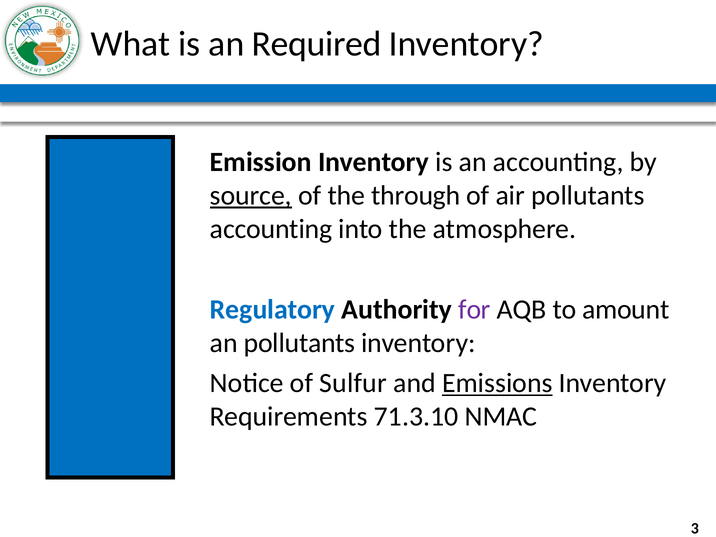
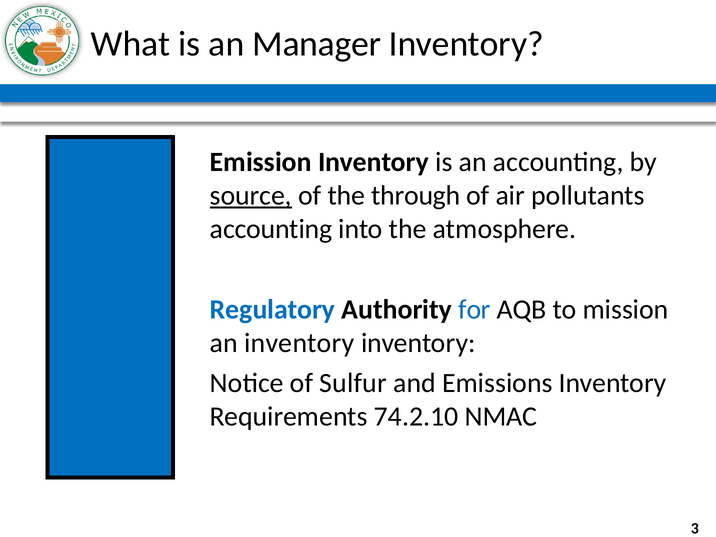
Required: Required -> Manager (317, 44)
for colour: purple -> blue (474, 309)
amount: amount -> mission (626, 309)
an pollutants: pollutants -> inventory (299, 343)
Emissions underline: present -> none (497, 383)
71.3.10: 71.3.10 -> 74.2.10 (416, 416)
